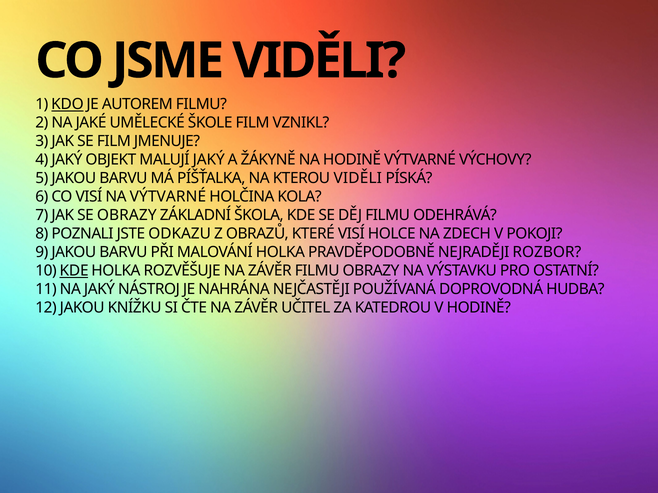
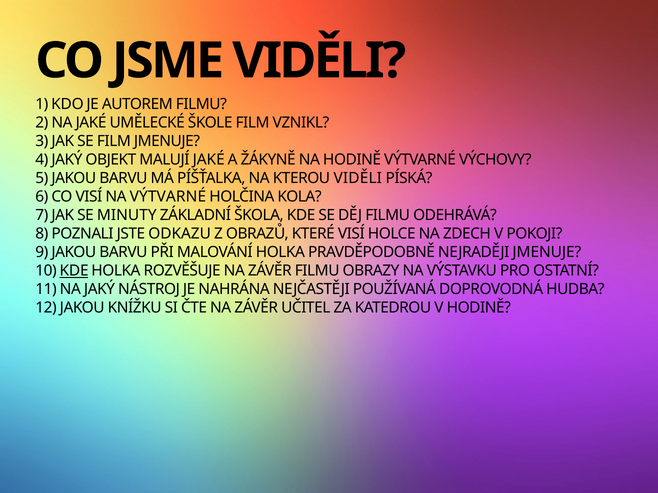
KDO underline: present -> none (67, 104)
MALUJÍ JAKÝ: JAKÝ -> JAKÉ (209, 160)
SE OBRAZY: OBRAZY -> MINUTY (127, 216)
NEJRADĚJI ROZBOR: ROZBOR -> JMENUJE (547, 253)
